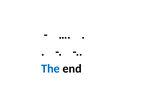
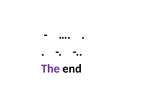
The colour: blue -> purple (50, 69)
